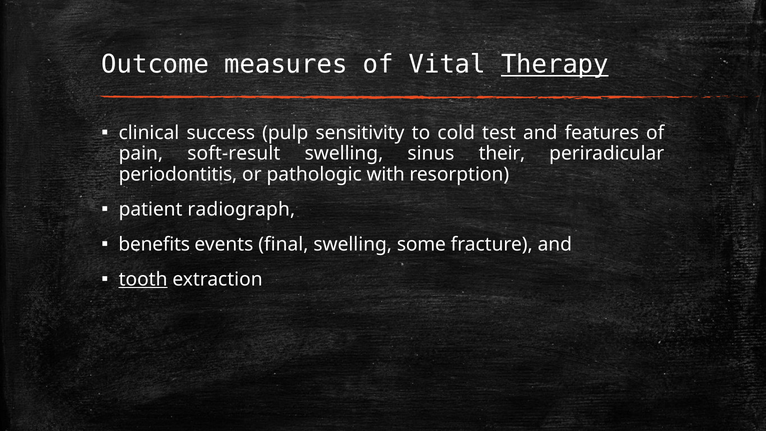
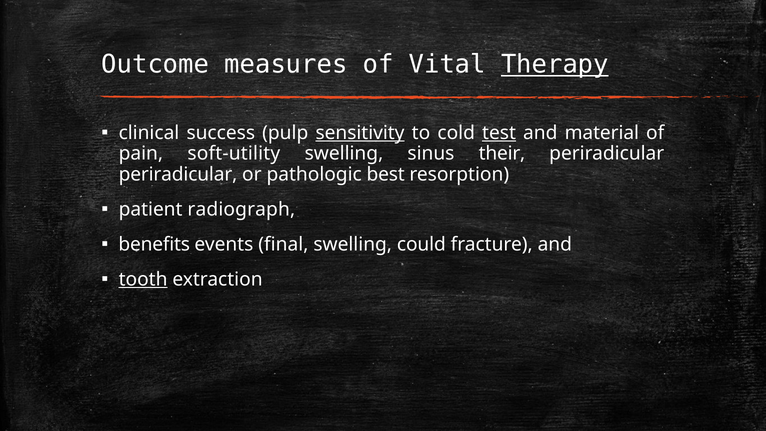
sensitivity underline: none -> present (360, 133)
test underline: none -> present (499, 133)
features: features -> material (602, 133)
soft-result: soft-result -> soft-utility (234, 153)
periodontitis: periodontitis -> periradicular (178, 174)
with: with -> best (386, 174)
some: some -> could (421, 244)
